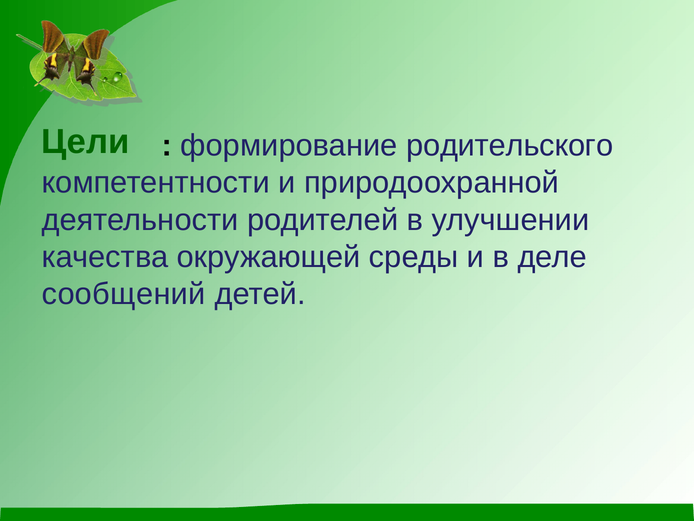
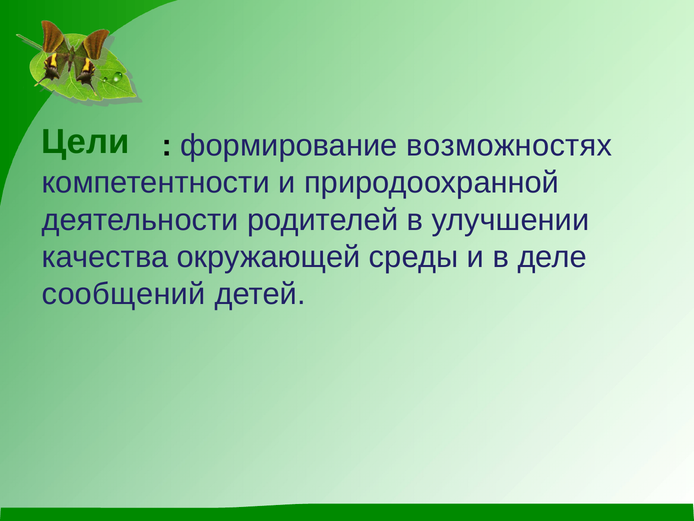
родительского: родительского -> возможностях (509, 146)
